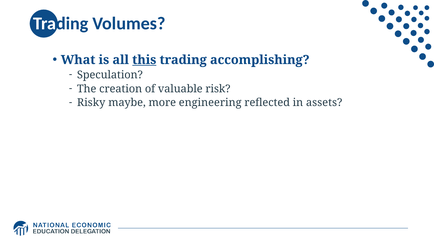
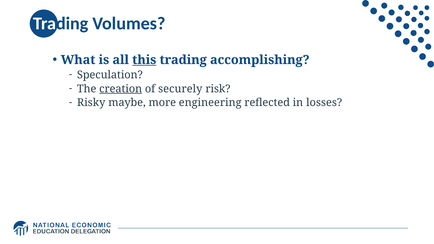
creation underline: none -> present (121, 89)
valuable: valuable -> securely (180, 89)
assets: assets -> losses (324, 103)
